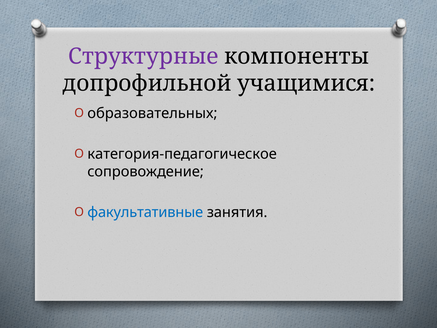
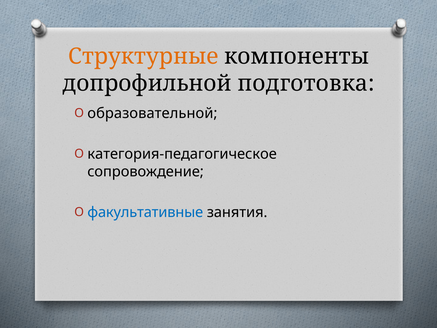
Структурные colour: purple -> orange (143, 56)
учащимися: учащимися -> подготовка (306, 83)
образовательных: образовательных -> образовательной (152, 113)
